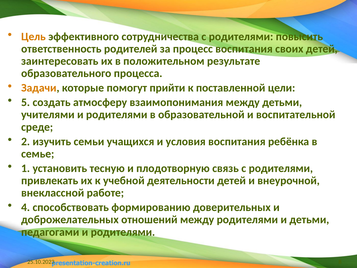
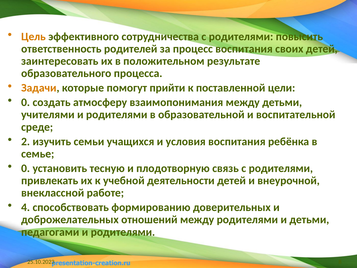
5: 5 -> 0 (26, 102)
1: 1 -> 0 (26, 168)
